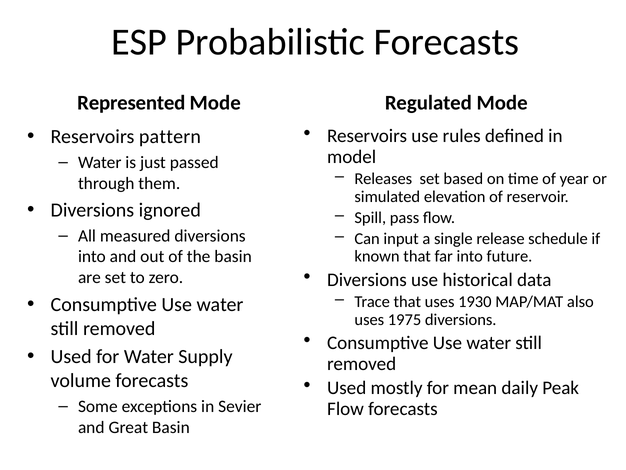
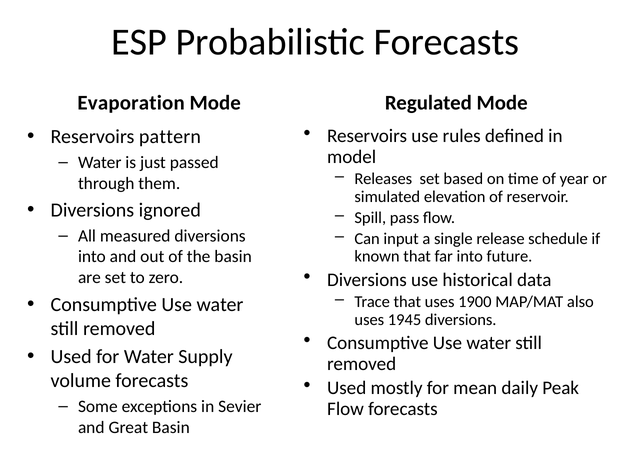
Represented: Represented -> Evaporation (131, 103)
1930: 1930 -> 1900 (475, 302)
1975: 1975 -> 1945 (405, 319)
